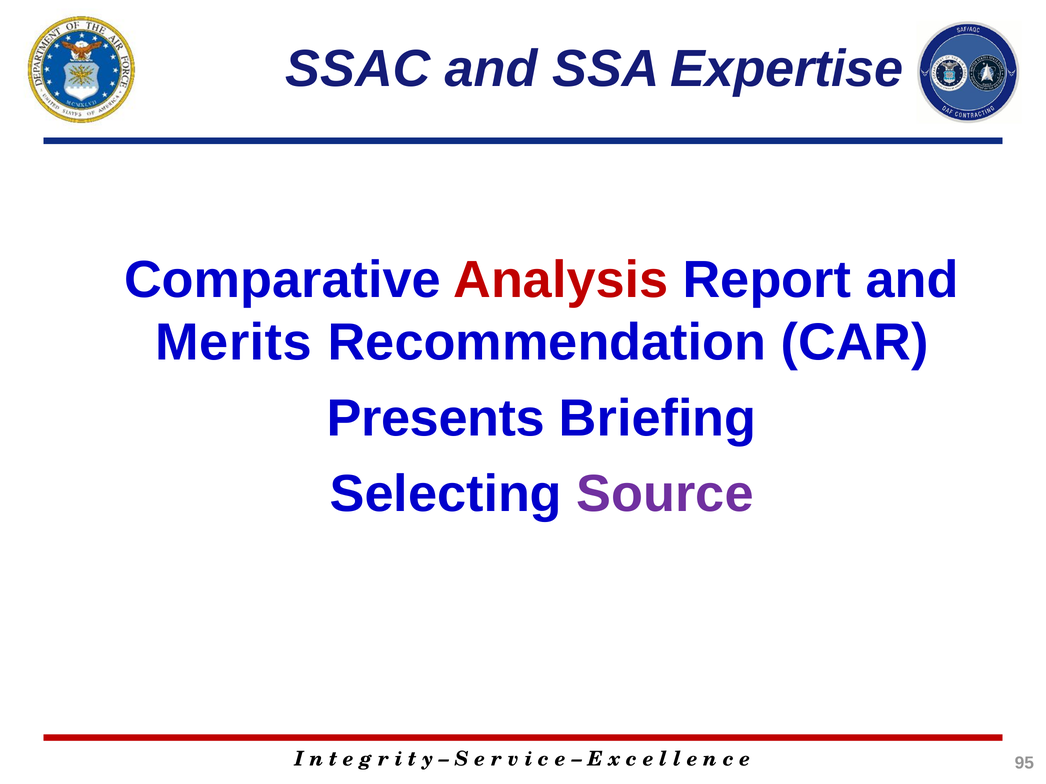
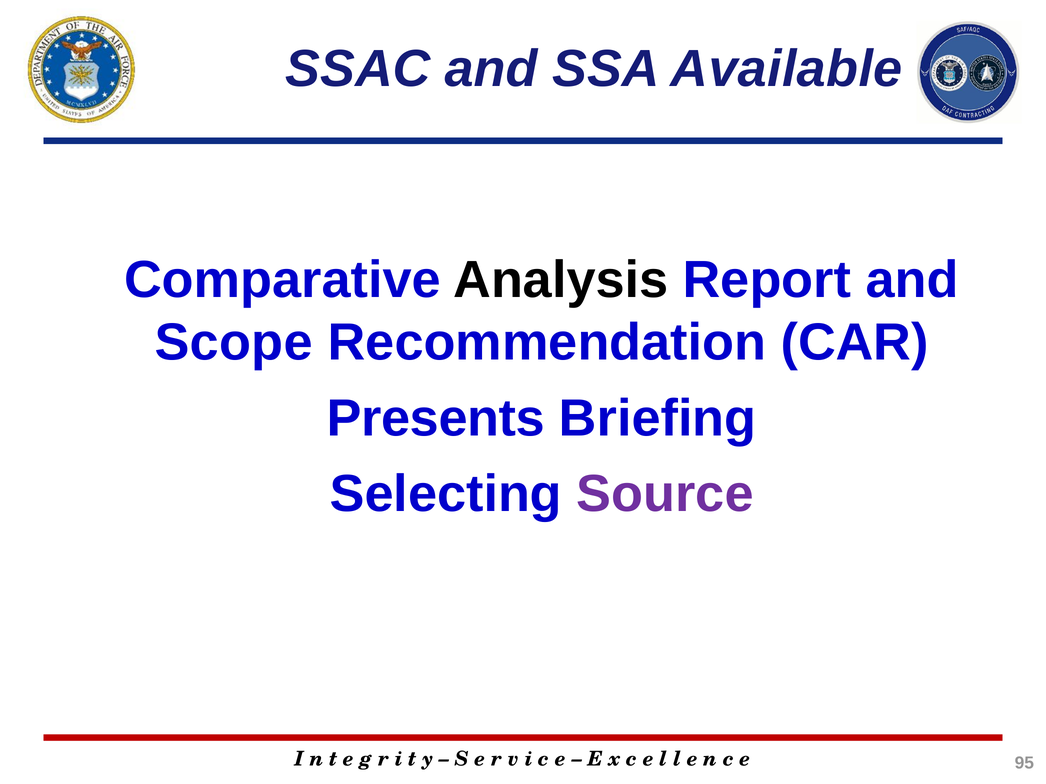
Expertise: Expertise -> Available (786, 69)
Analysis colour: red -> black (561, 280)
Merits: Merits -> Scope (234, 343)
